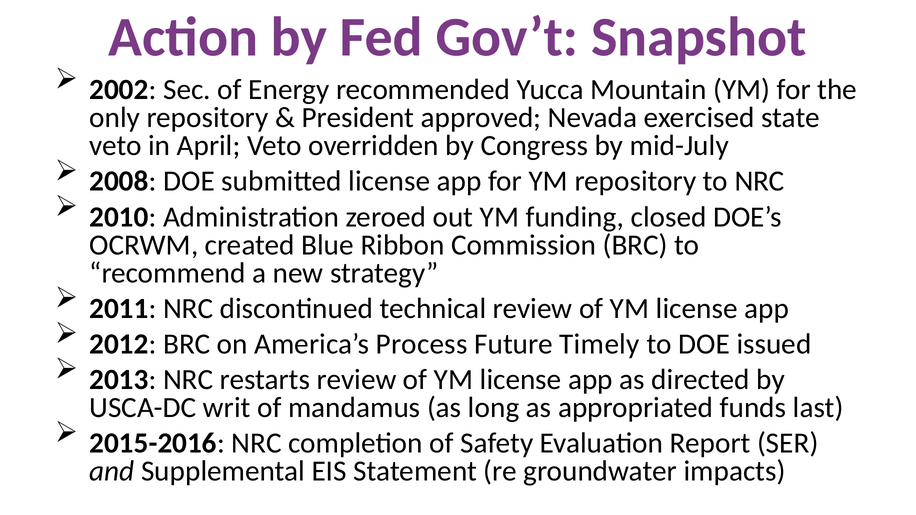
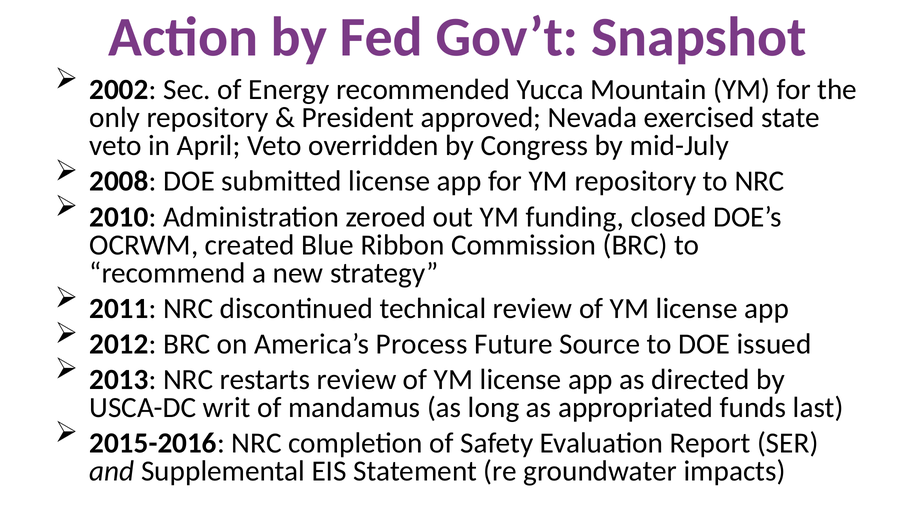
Timely: Timely -> Source (600, 344)
